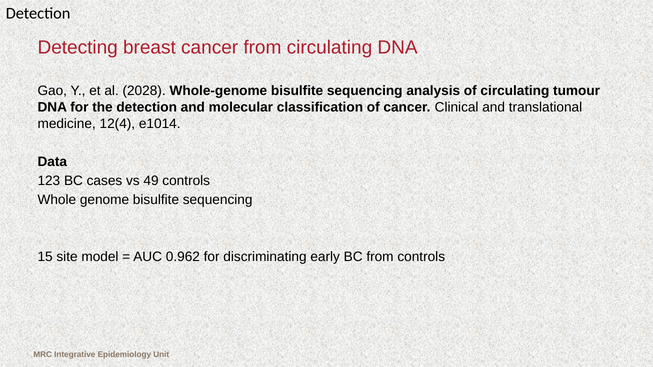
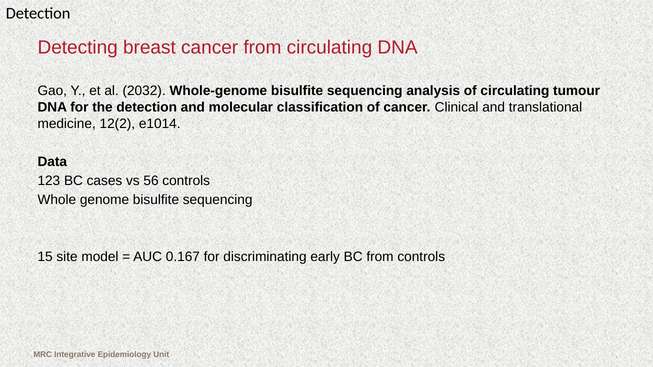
2028: 2028 -> 2032 (144, 91)
12(4: 12(4 -> 12(2 (117, 124)
49: 49 -> 56 (151, 181)
0.962: 0.962 -> 0.167 (183, 257)
